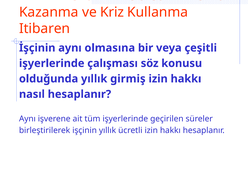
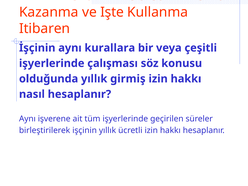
Kriz: Kriz -> Işte (112, 12)
olmasına: olmasına -> kurallara (110, 48)
